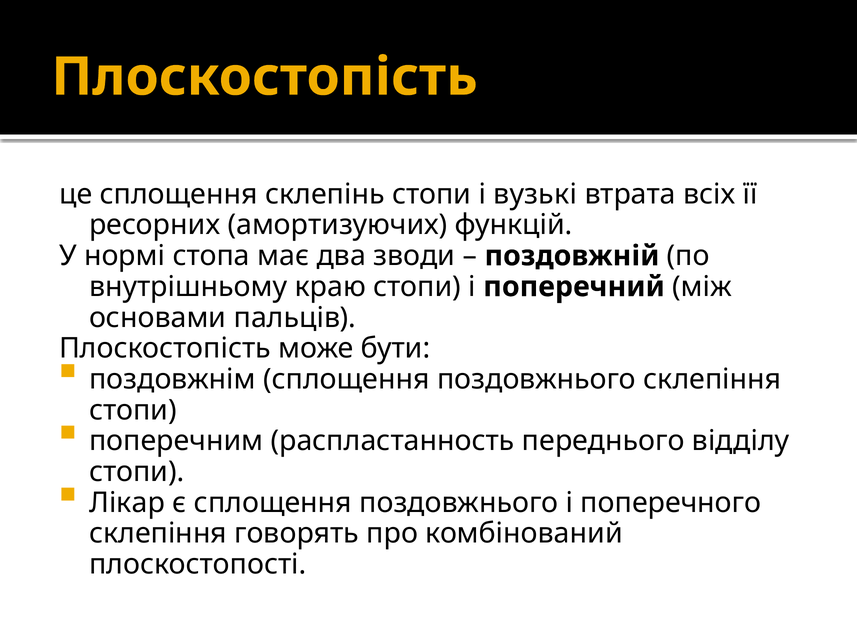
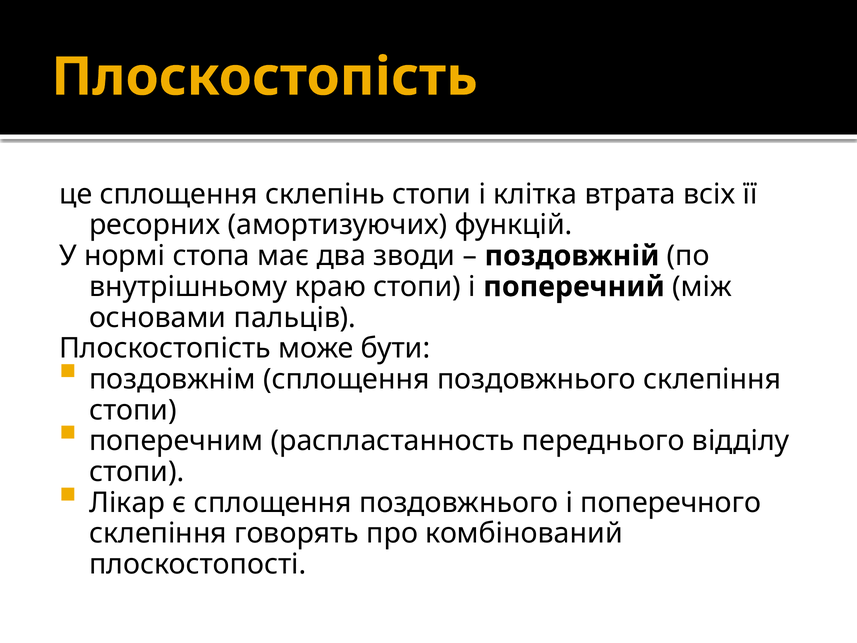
вузькі: вузькі -> клітка (535, 194)
